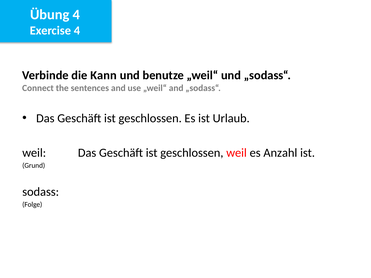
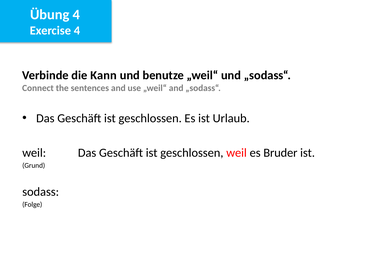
Anzahl: Anzahl -> Bruder (280, 153)
